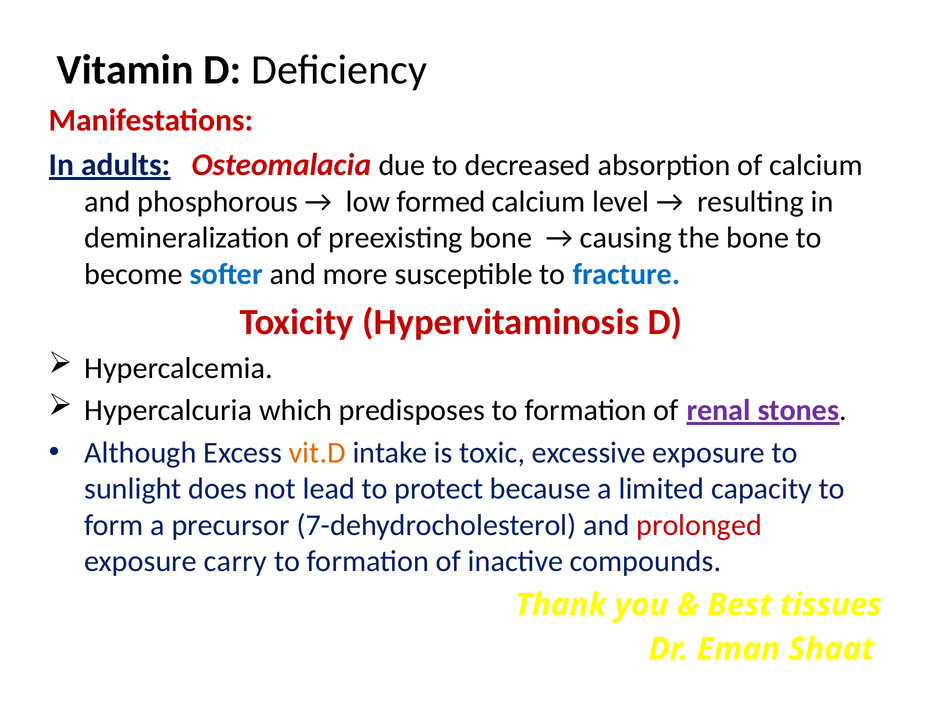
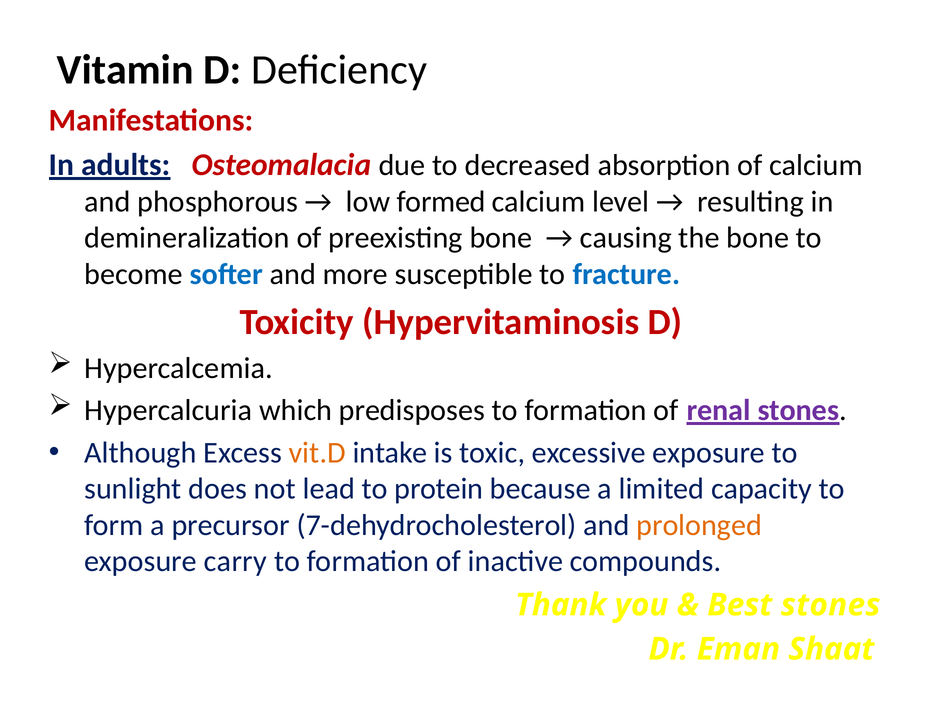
protect: protect -> protein (439, 489)
prolonged colour: red -> orange (699, 525)
Best tissues: tissues -> stones (831, 605)
